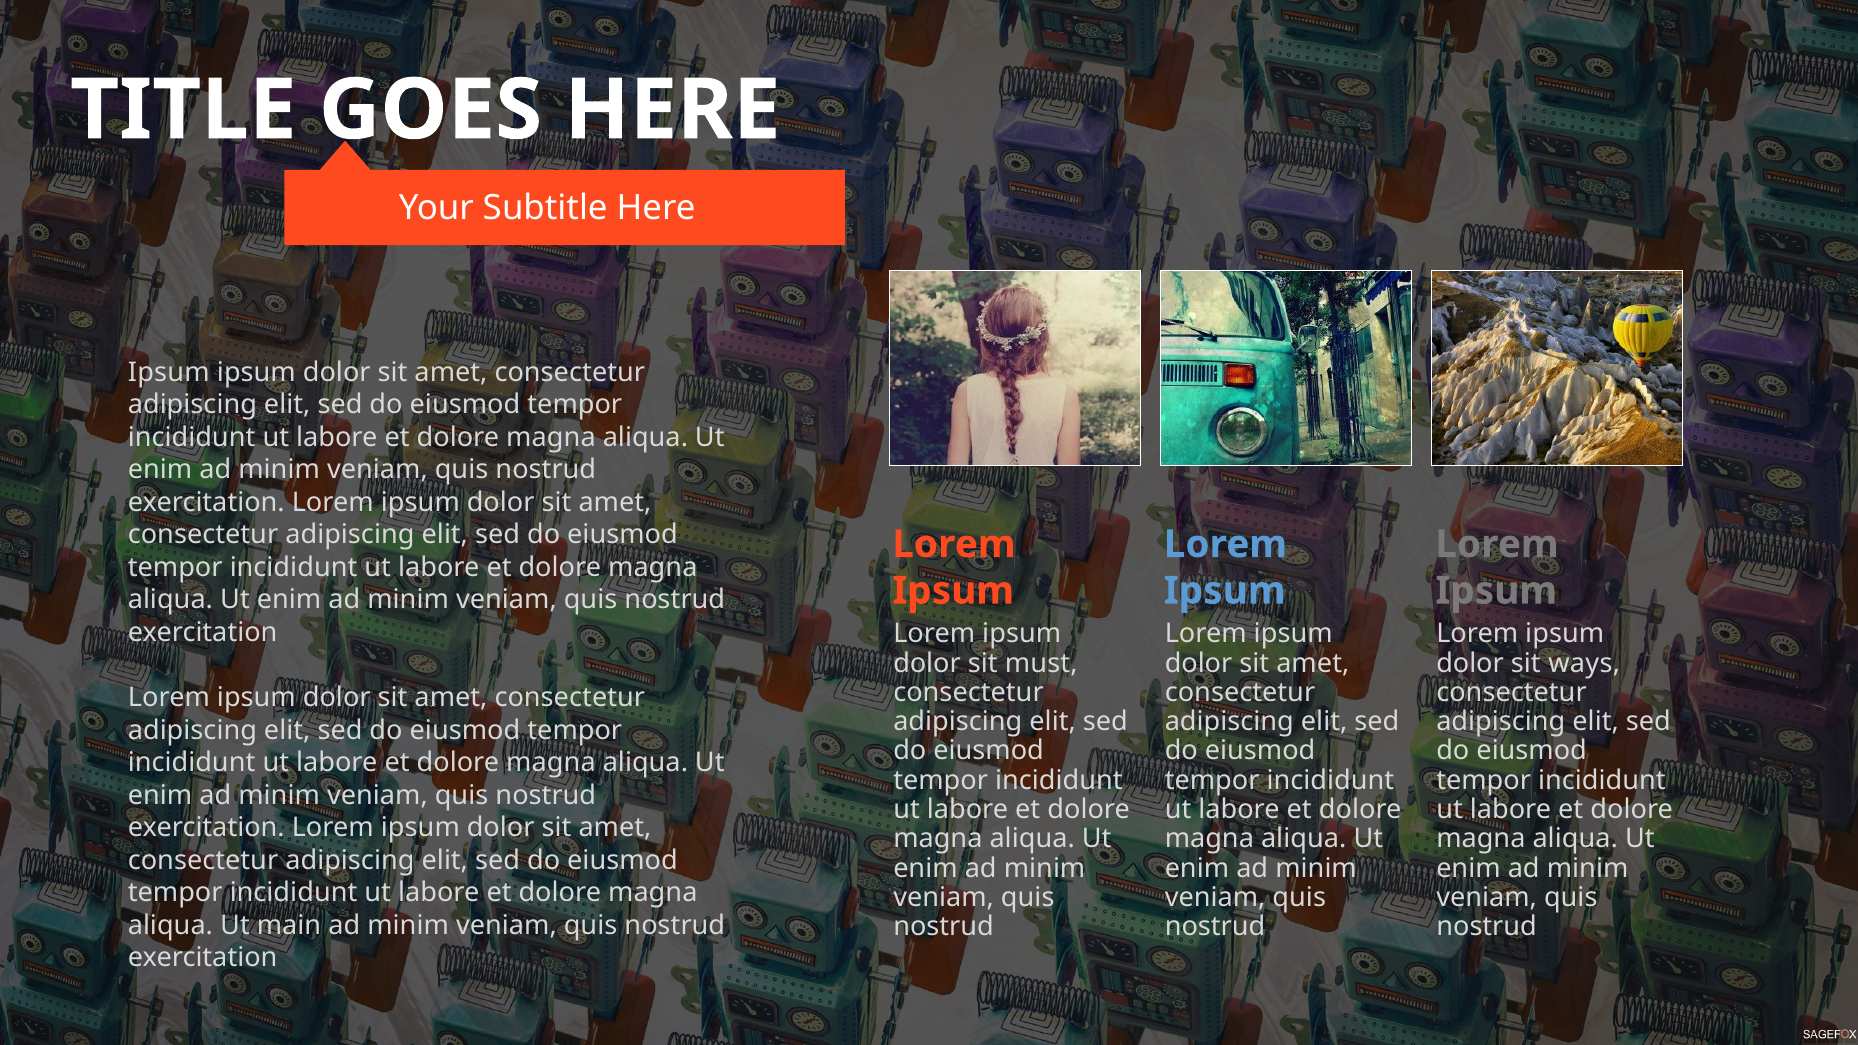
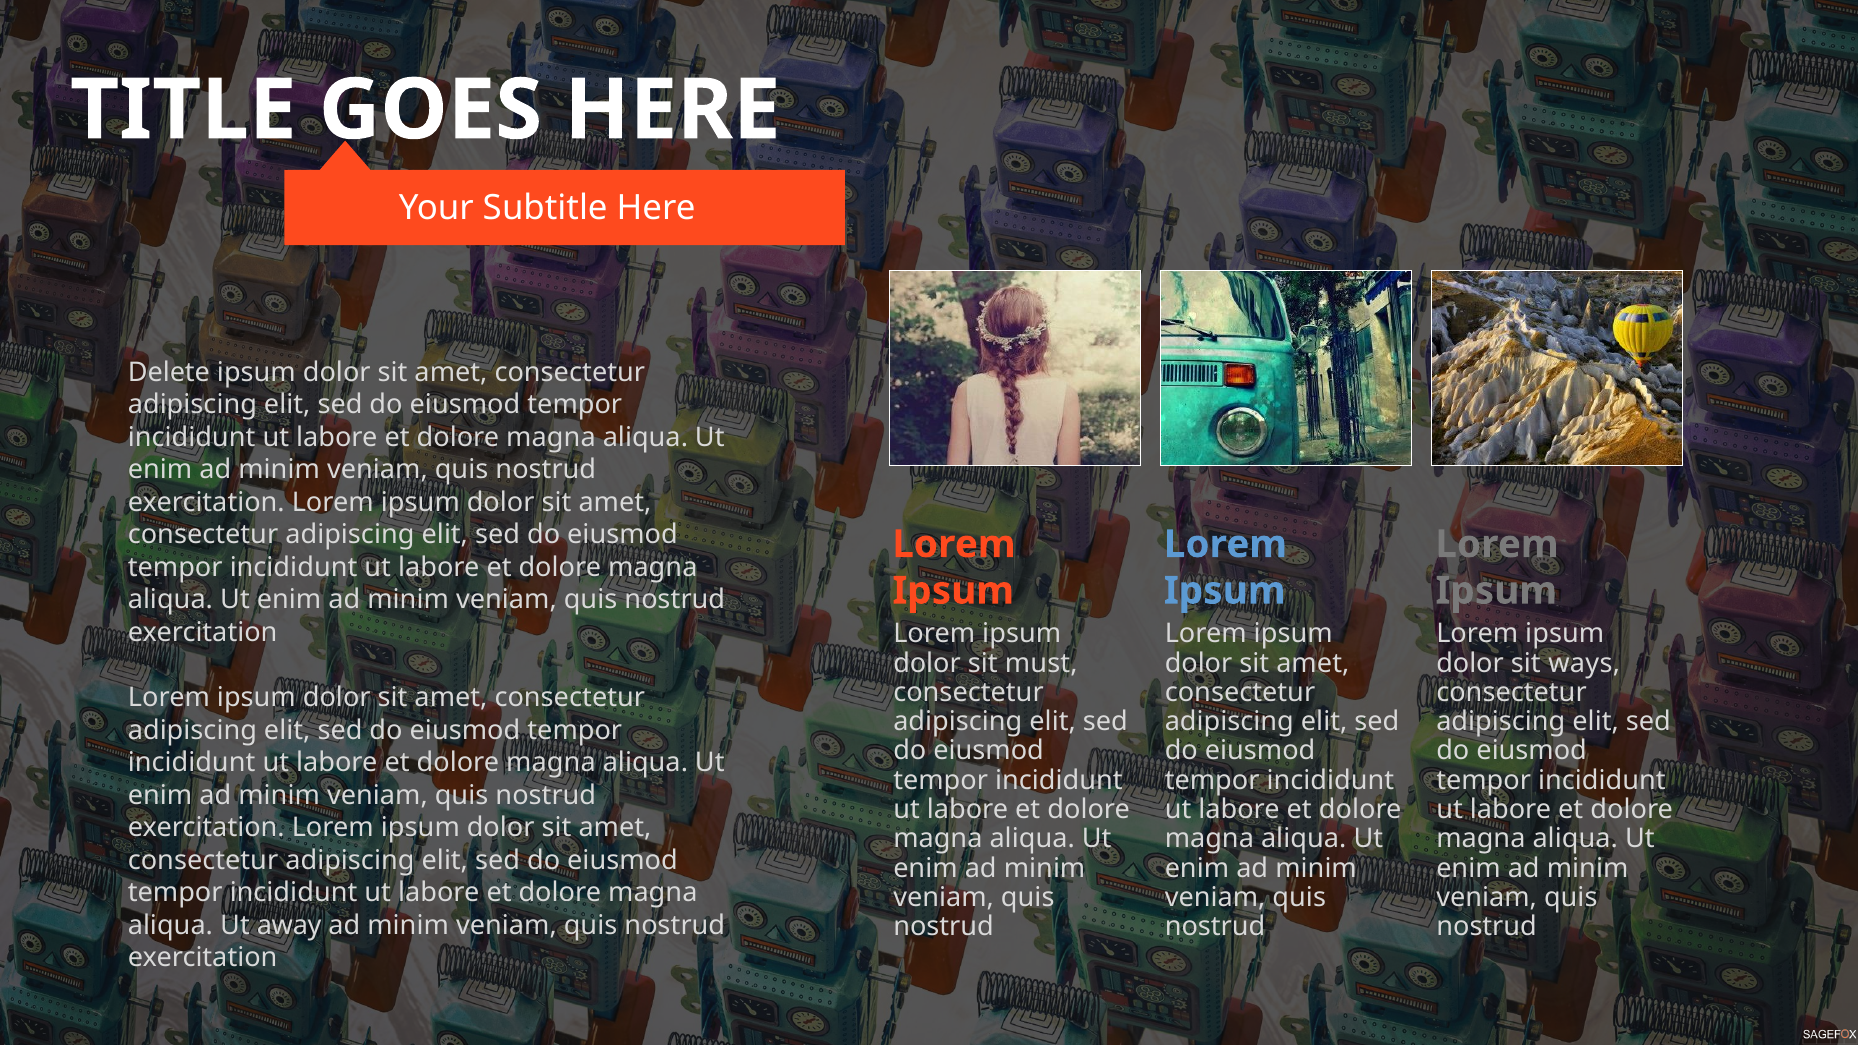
Ipsum: Ipsum -> Delete (169, 372)
main: main -> away (289, 925)
